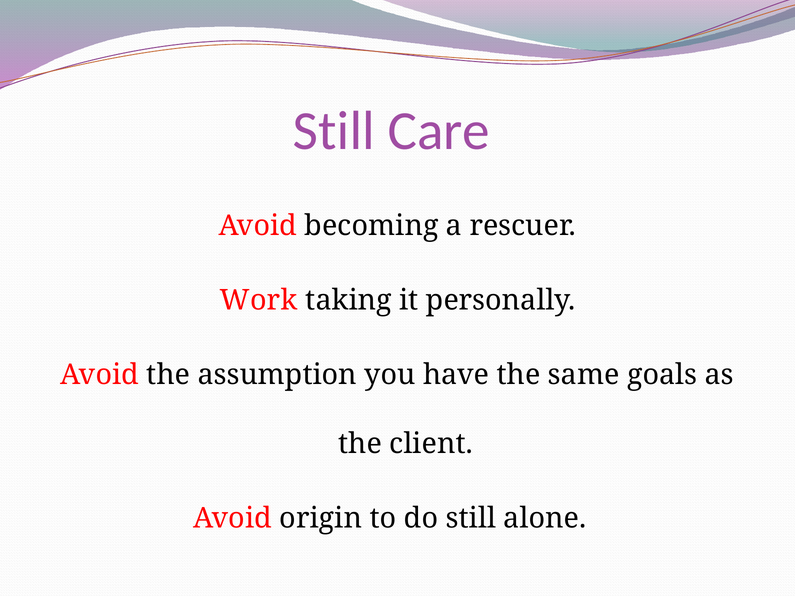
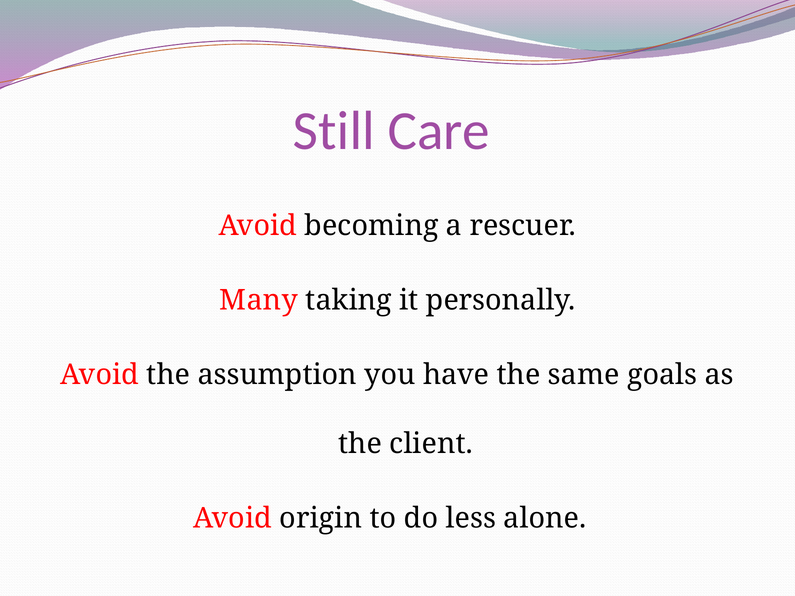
Work: Work -> Many (259, 300)
do still: still -> less (471, 519)
